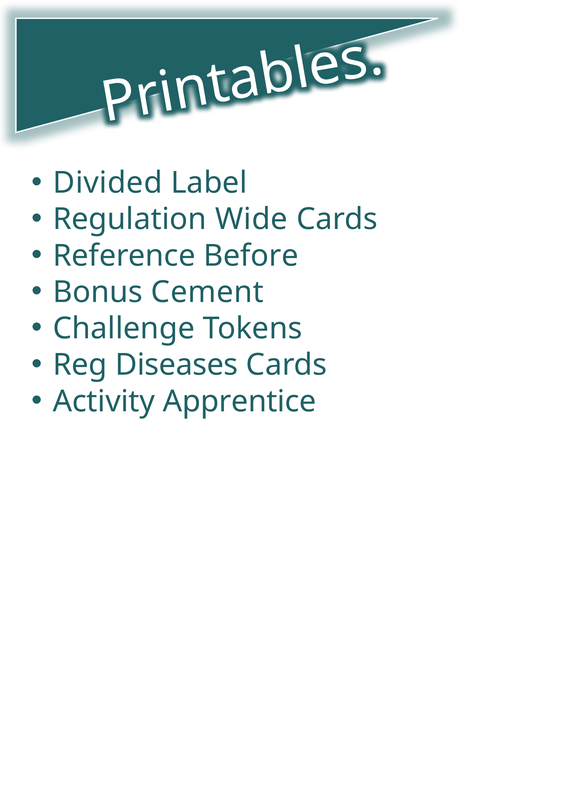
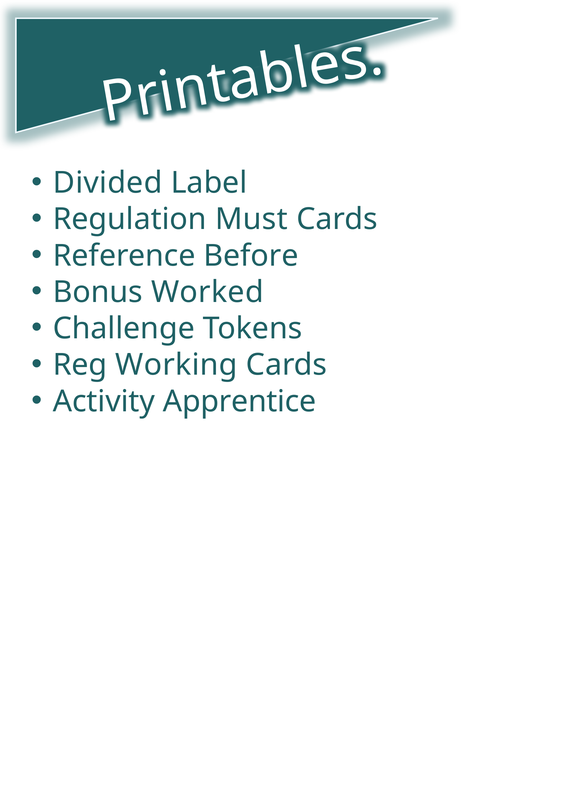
Wide: Wide -> Must (251, 219)
Cement: Cement -> Worked (207, 292)
Diseases: Diseases -> Working (176, 365)
